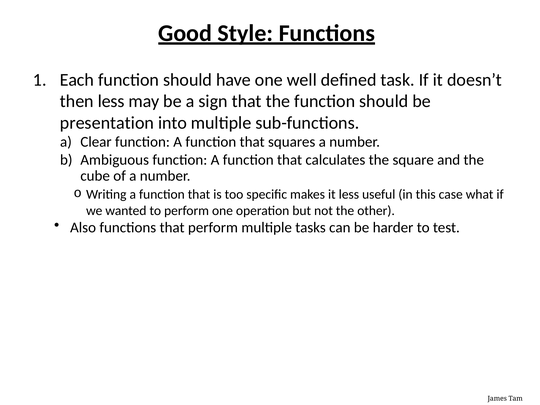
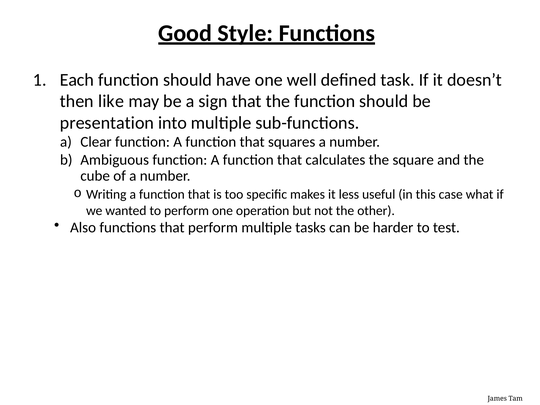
then less: less -> like (111, 101)
